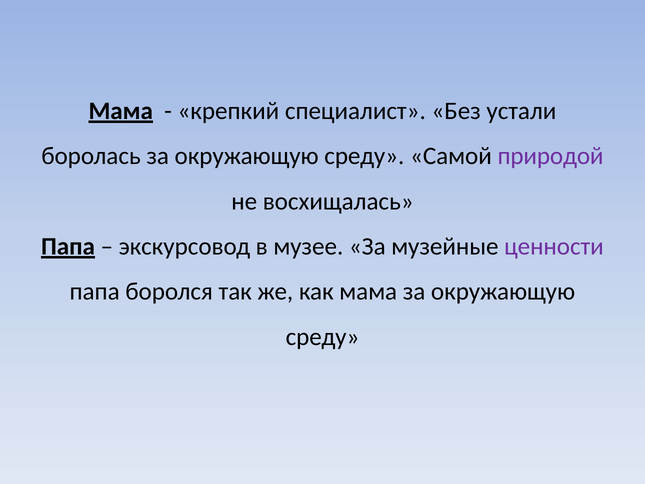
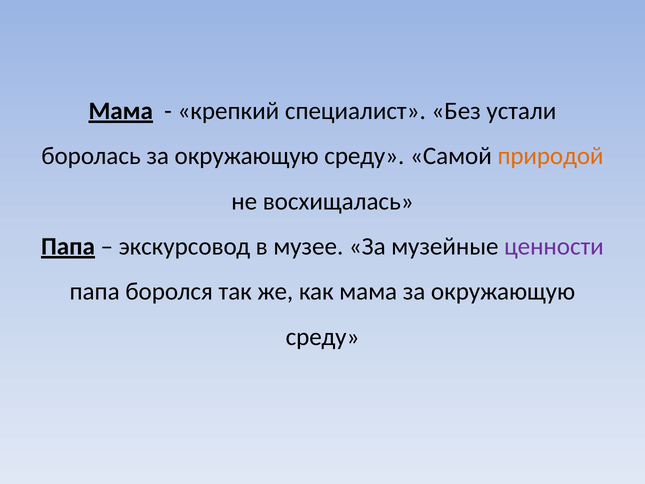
природой colour: purple -> orange (551, 156)
